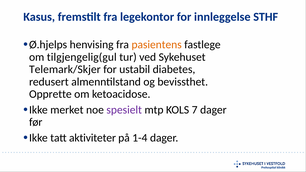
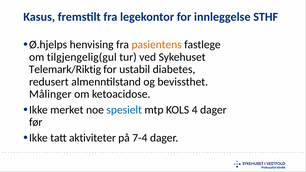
Telemark/Skjer: Telemark/Skjer -> Telemark/Riktig (65, 69)
Opprette: Opprette -> Målinger (50, 94)
spesielt colour: purple -> blue (124, 110)
7: 7 -> 4 (195, 110)
1-4: 1-4 -> 7-4 (140, 138)
